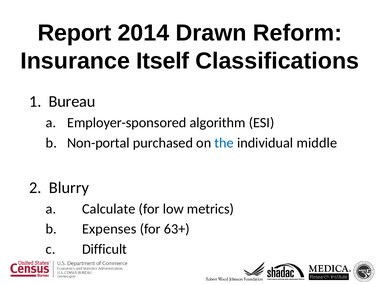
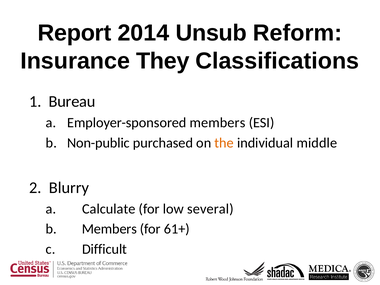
Drawn: Drawn -> Unsub (211, 33)
Itself: Itself -> They (163, 61)
Employer-sponsored algorithm: algorithm -> members (217, 123)
Non-portal: Non-portal -> Non-public (98, 143)
the colour: blue -> orange (224, 143)
metrics: metrics -> several (210, 209)
b Expenses: Expenses -> Members (109, 229)
63+: 63+ -> 61+ (177, 229)
